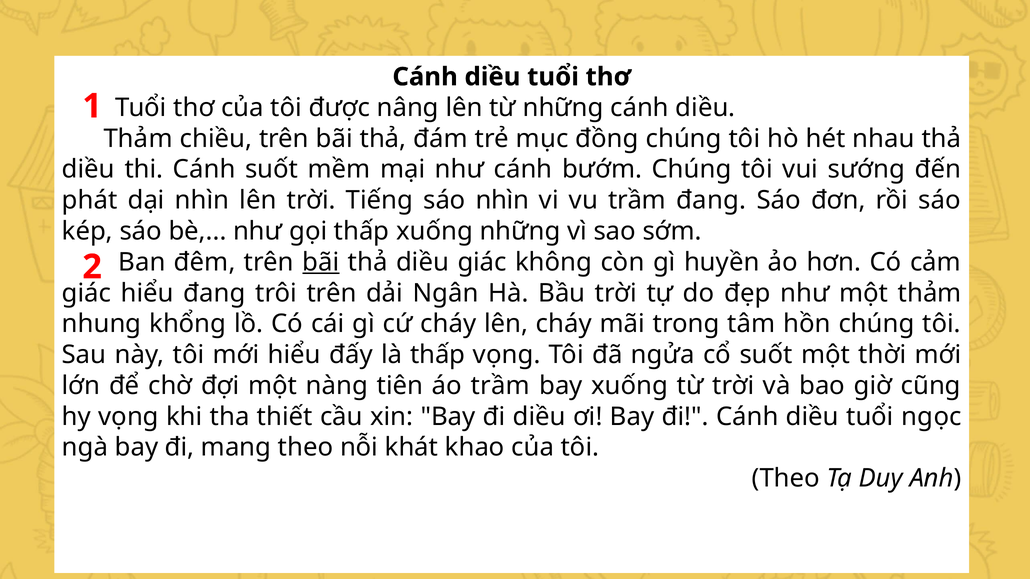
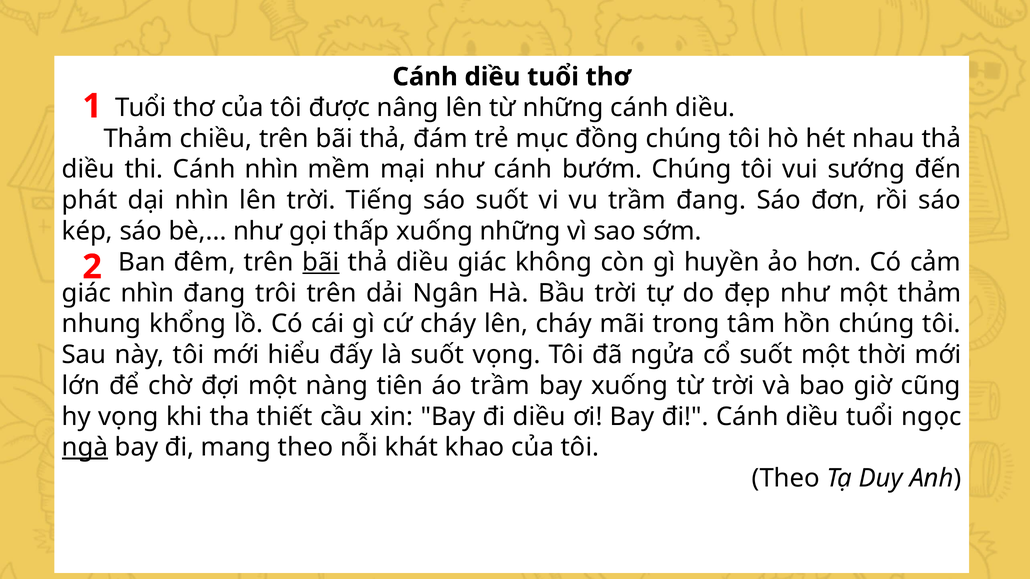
Cánh suốt: suốt -> nhìn (272, 170)
sáo nhìn: nhìn -> suốt (502, 200)
giác hiểu: hiểu -> nhìn (147, 293)
là thấp: thấp -> suốt (438, 355)
ngà underline: none -> present (85, 448)
